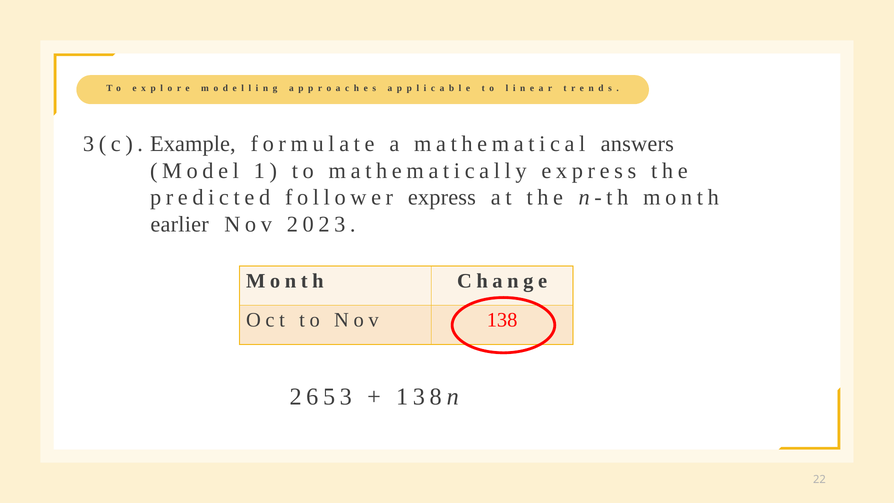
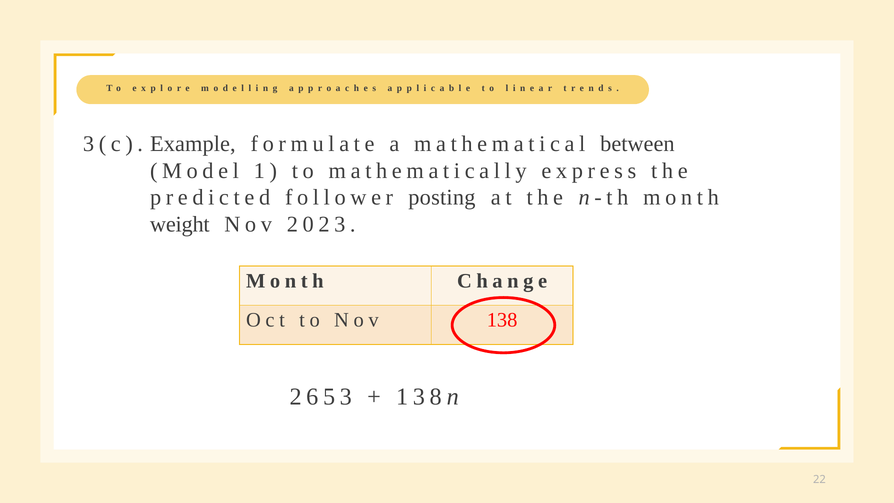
answers: answers -> between (637, 144)
follower express: express -> posting (442, 198)
earlier: earlier -> weight (180, 224)
